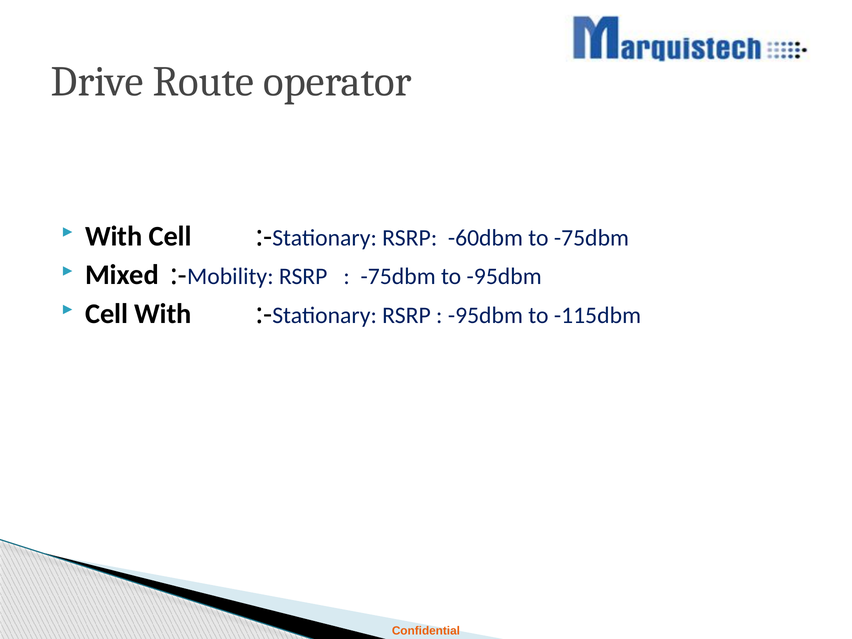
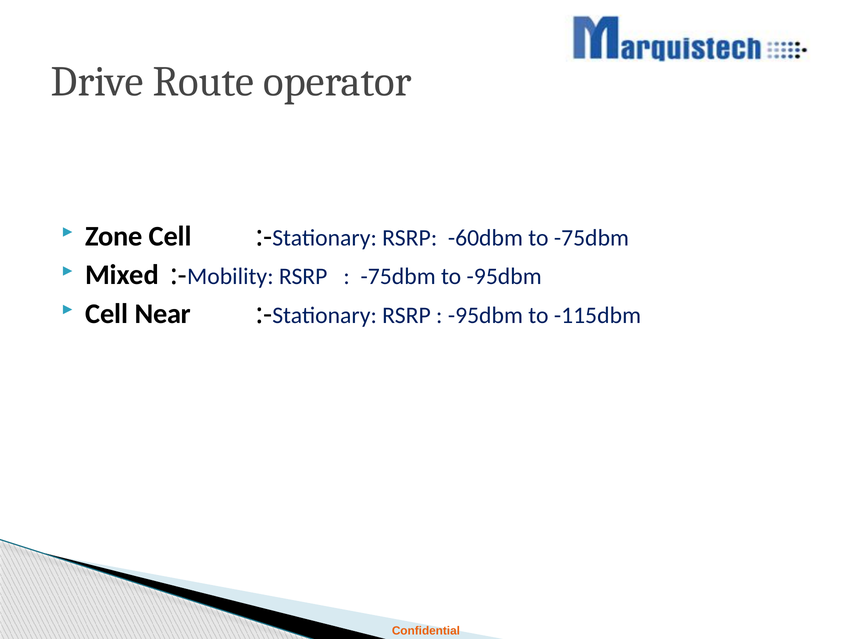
With: With -> Zone (114, 236)
Cell With: With -> Near (163, 314)
